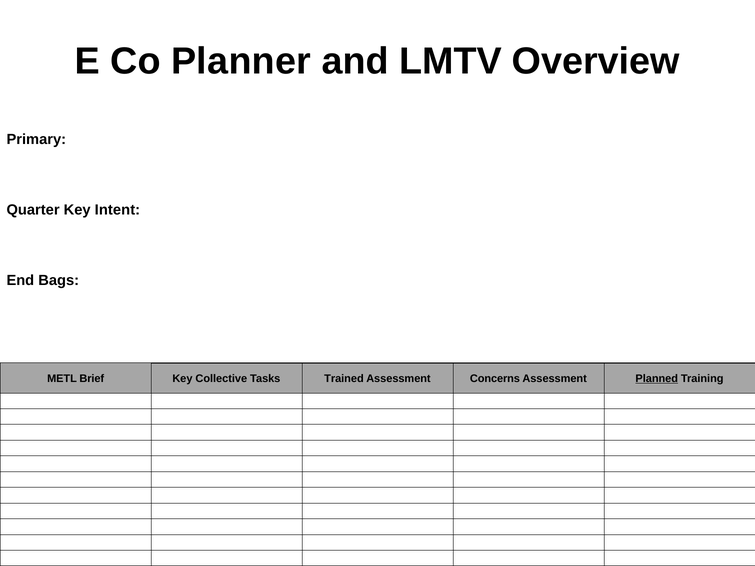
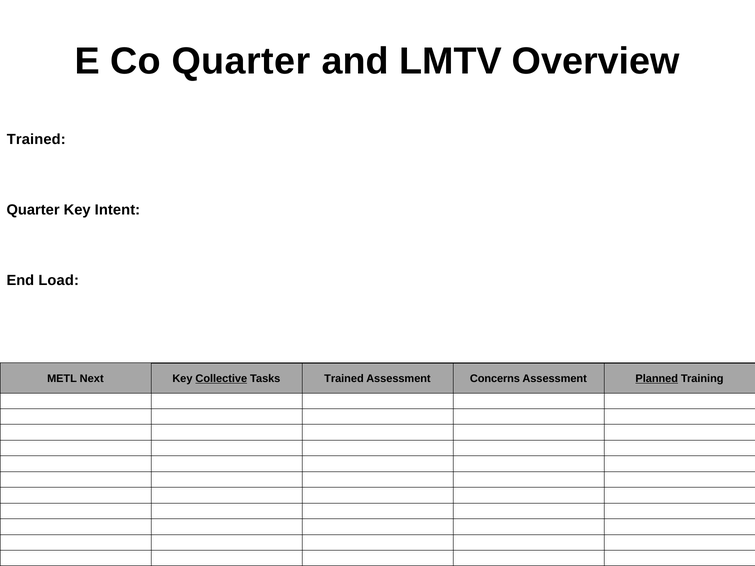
Co Planner: Planner -> Quarter (241, 61)
Primary: Primary -> Trained (36, 139)
Bags: Bags -> Load (59, 280)
Brief: Brief -> Next (92, 379)
Collective underline: none -> present (221, 379)
